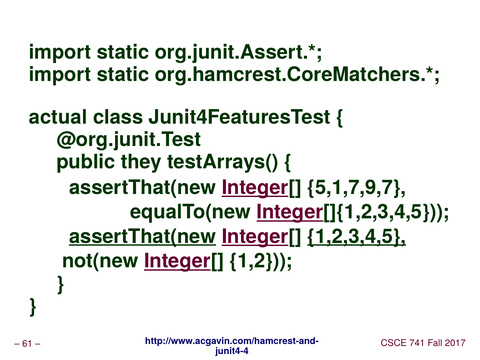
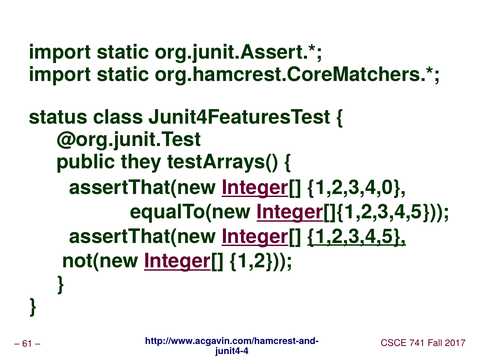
actual: actual -> status (58, 117)
5,1,7,9,7: 5,1,7,9,7 -> 1,2,3,4,0 (357, 187)
assertThat(new underline: present -> none (143, 236)
